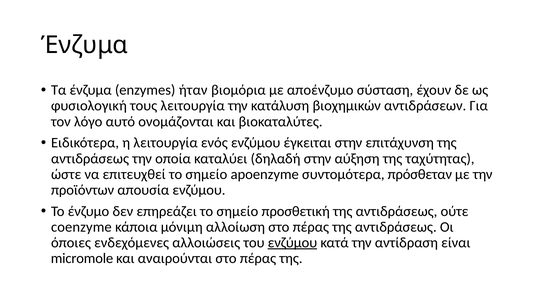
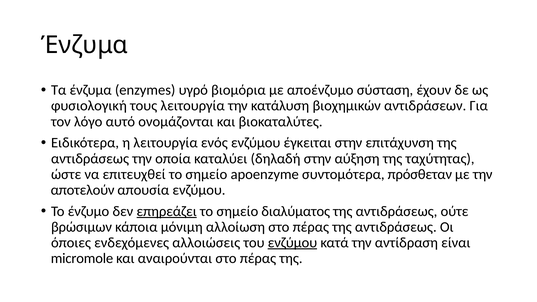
ήταν: ήταν -> υγρό (193, 90)
προϊόντων: προϊόντων -> αποτελούν (83, 190)
επηρεάζει underline: none -> present (167, 211)
προσθετική: προσθετική -> διαλύματος (296, 211)
coenzyme: coenzyme -> βρώσιμων (81, 227)
